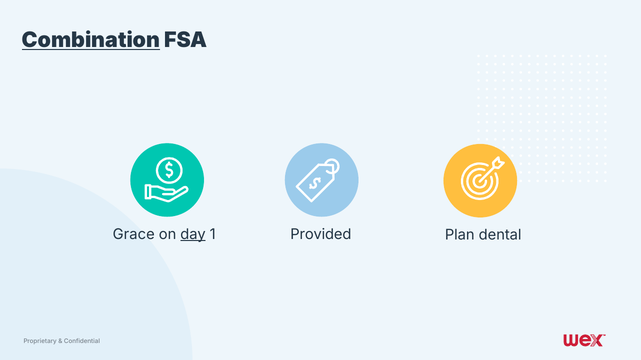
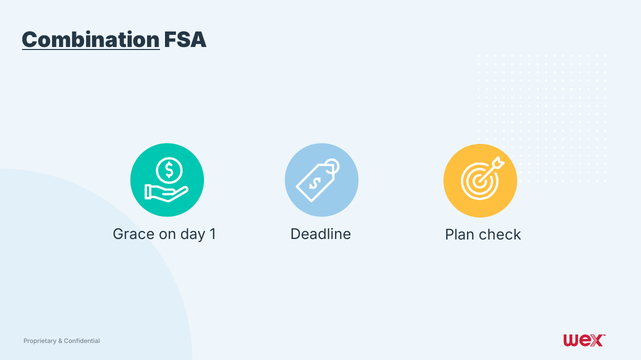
day underline: present -> none (193, 235)
Provided: Provided -> Deadline (321, 235)
dental: dental -> check (500, 235)
